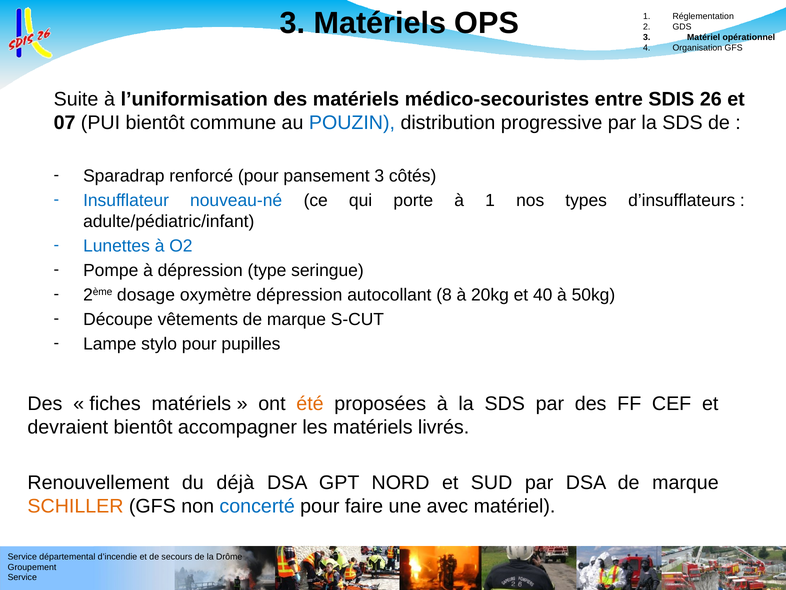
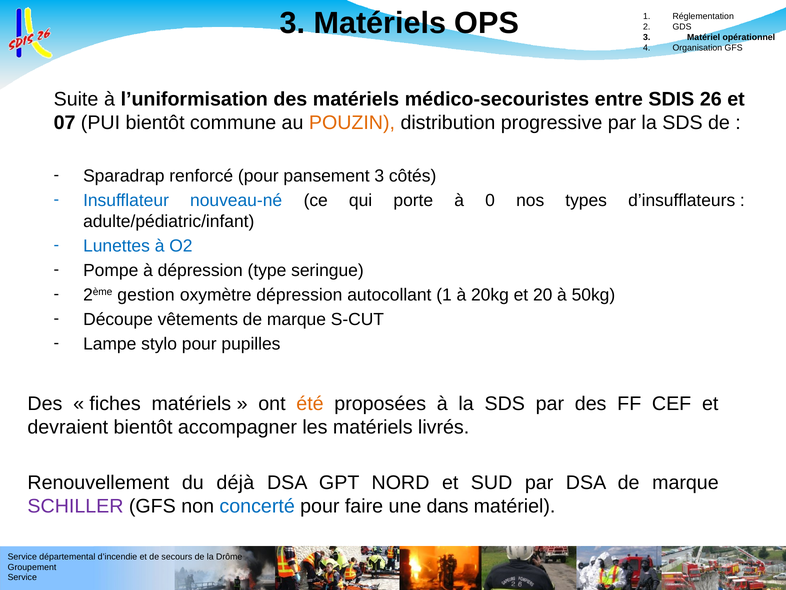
POUZIN colour: blue -> orange (352, 123)
à 1: 1 -> 0 (490, 200)
dosage: dosage -> gestion (146, 295)
autocollant 8: 8 -> 1 (444, 295)
40: 40 -> 20 (543, 295)
SCHILLER colour: orange -> purple (75, 506)
avec: avec -> dans (448, 506)
